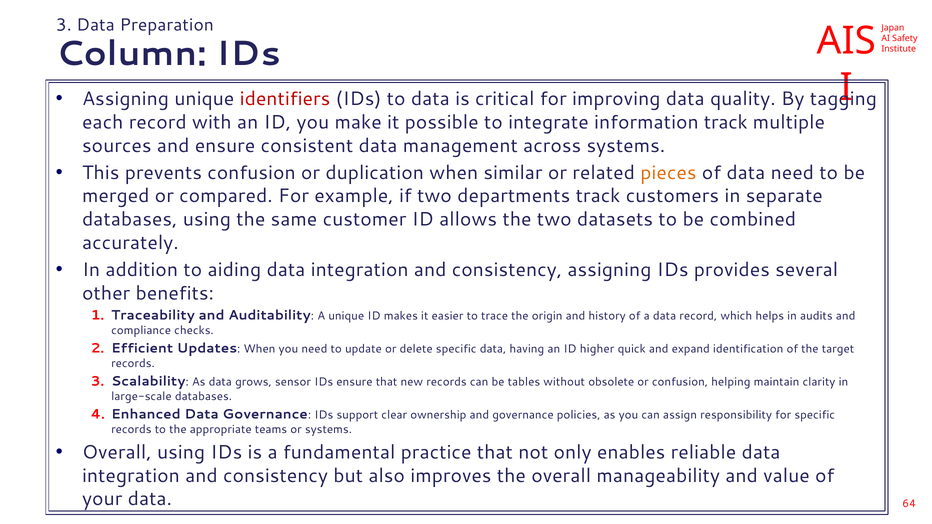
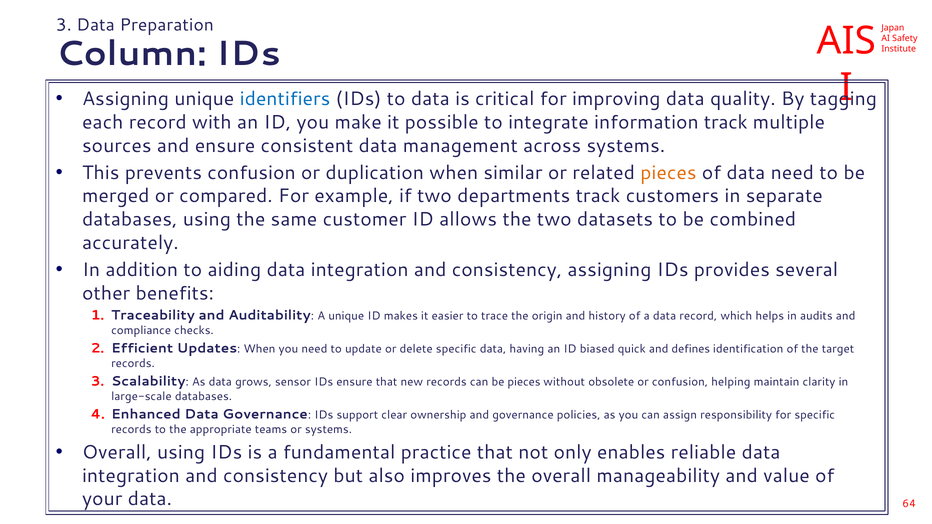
identifiers colour: red -> blue (285, 99)
higher: higher -> biased (597, 349)
expand: expand -> defines (691, 349)
be tables: tables -> pieces (524, 382)
